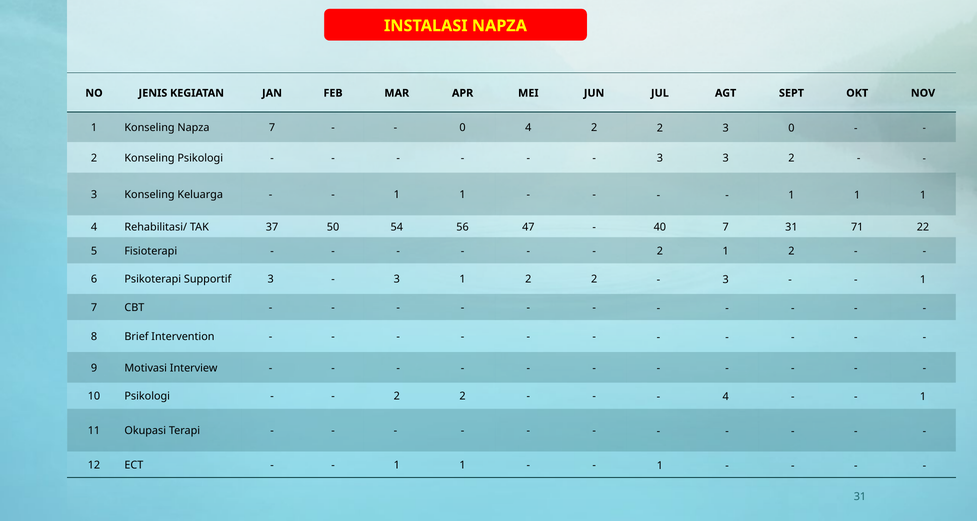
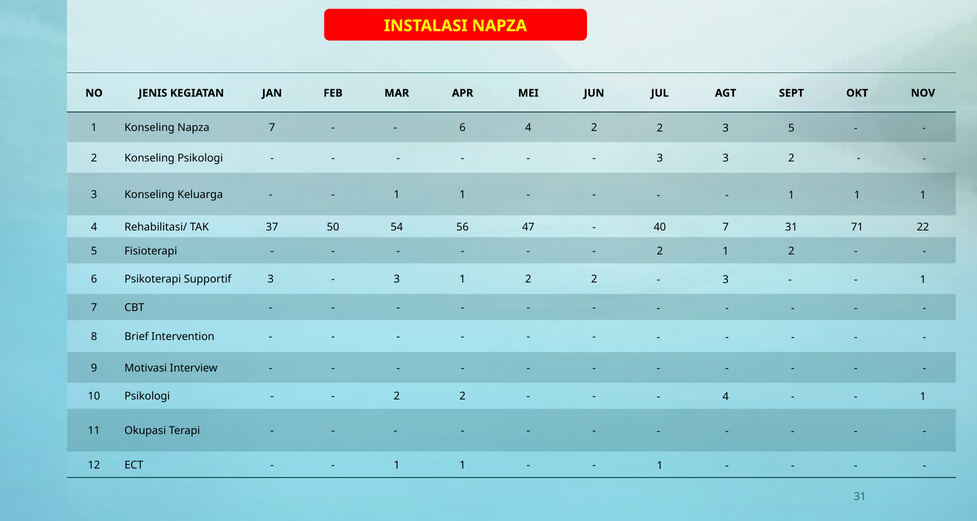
0: 0 -> 6 (463, 128)
3 0: 0 -> 5 (791, 128)
